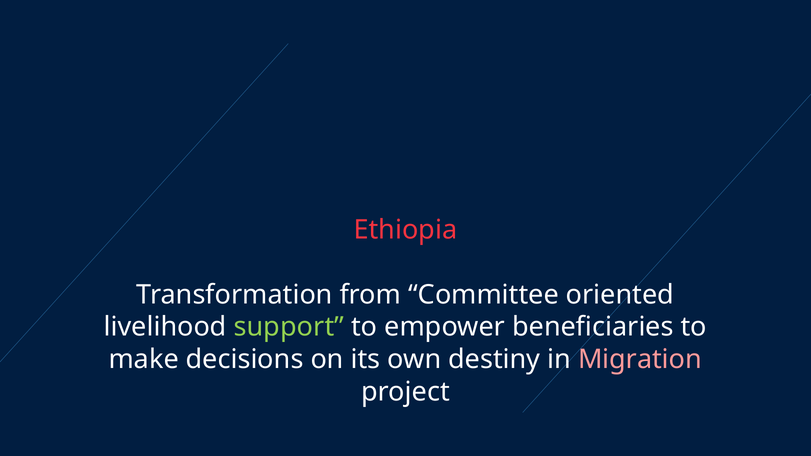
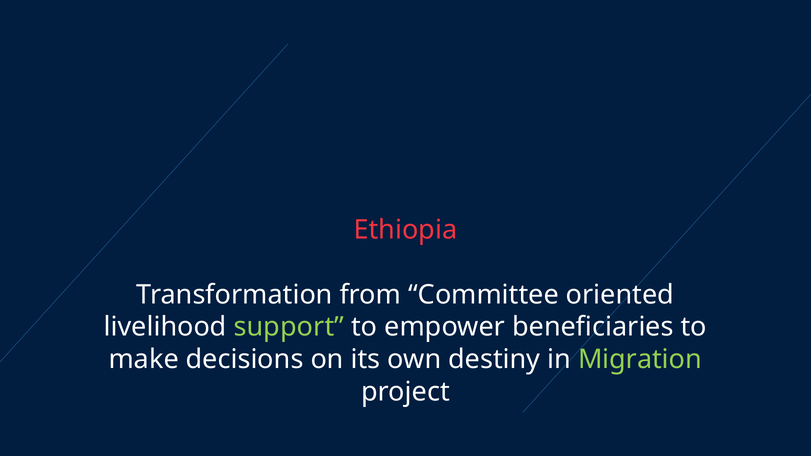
Migration colour: pink -> light green (640, 360)
